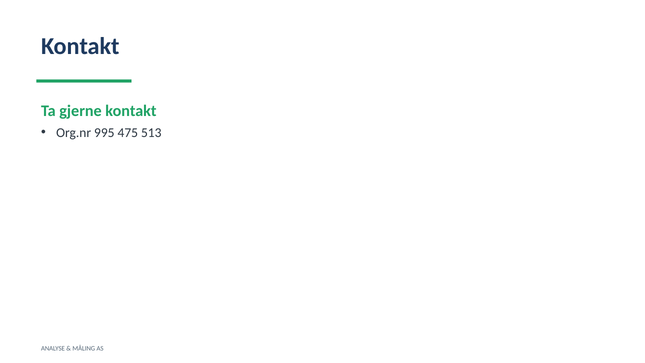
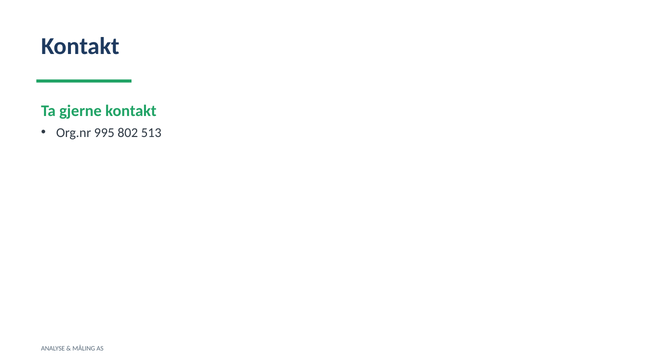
475: 475 -> 802 (128, 133)
